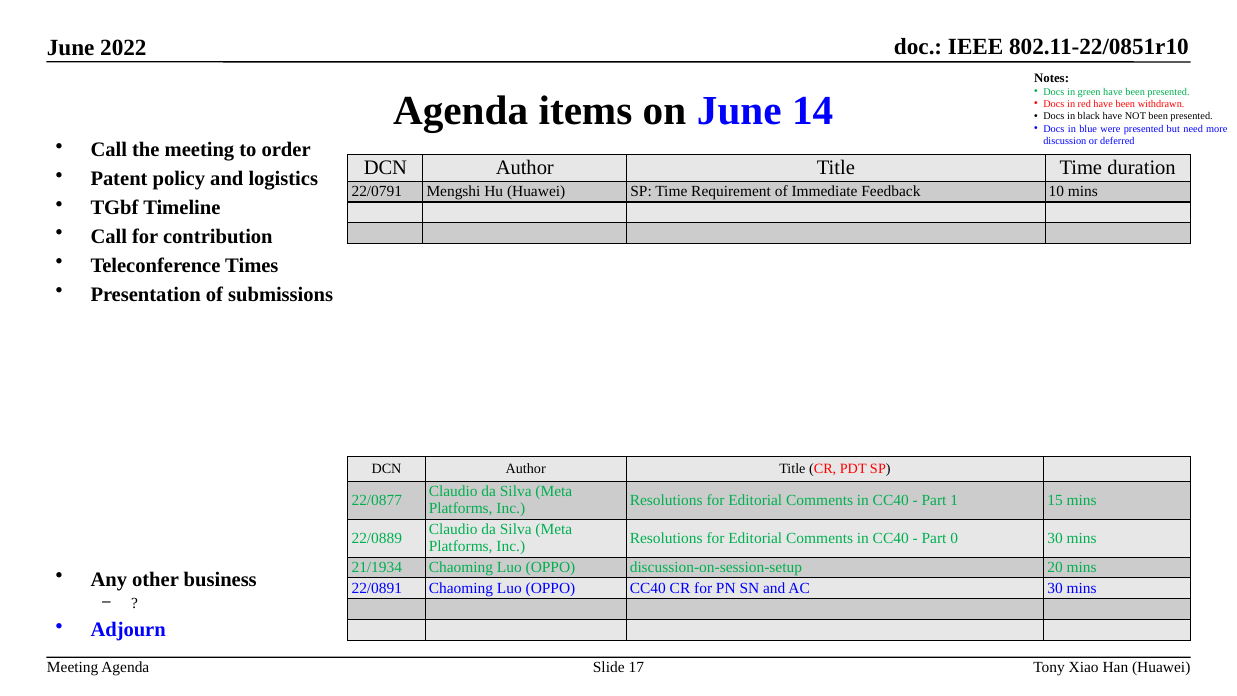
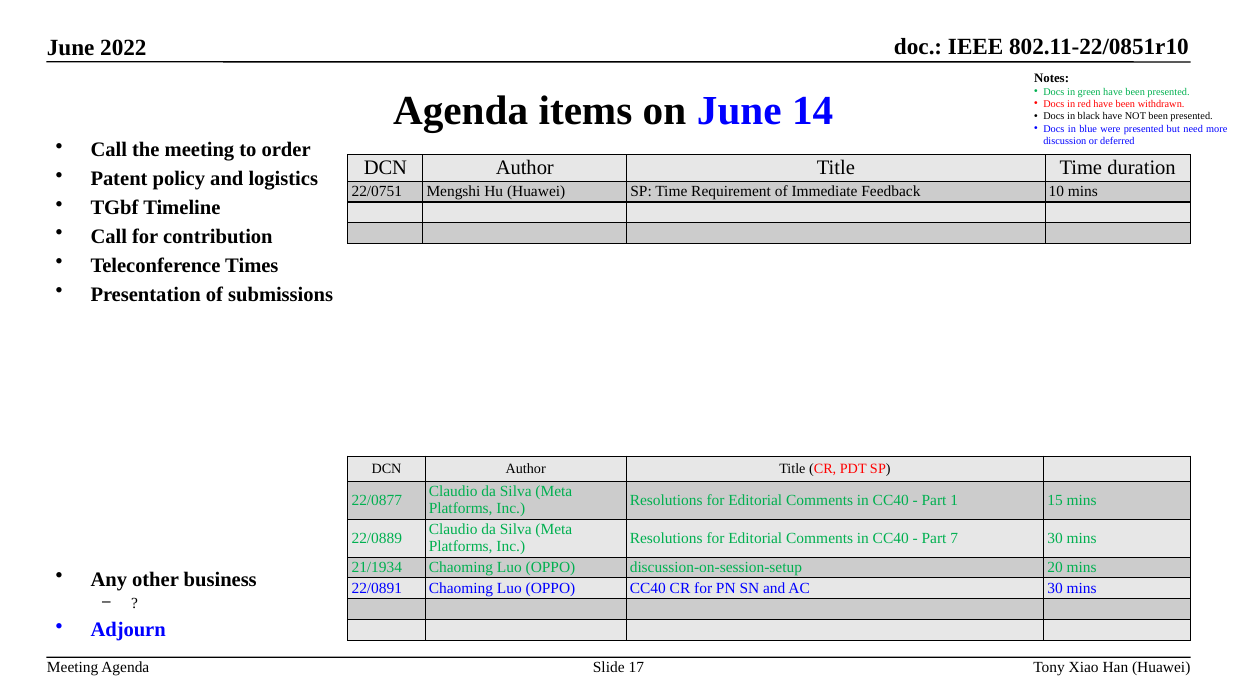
22/0791: 22/0791 -> 22/0751 (377, 192)
0: 0 -> 7 (954, 538)
